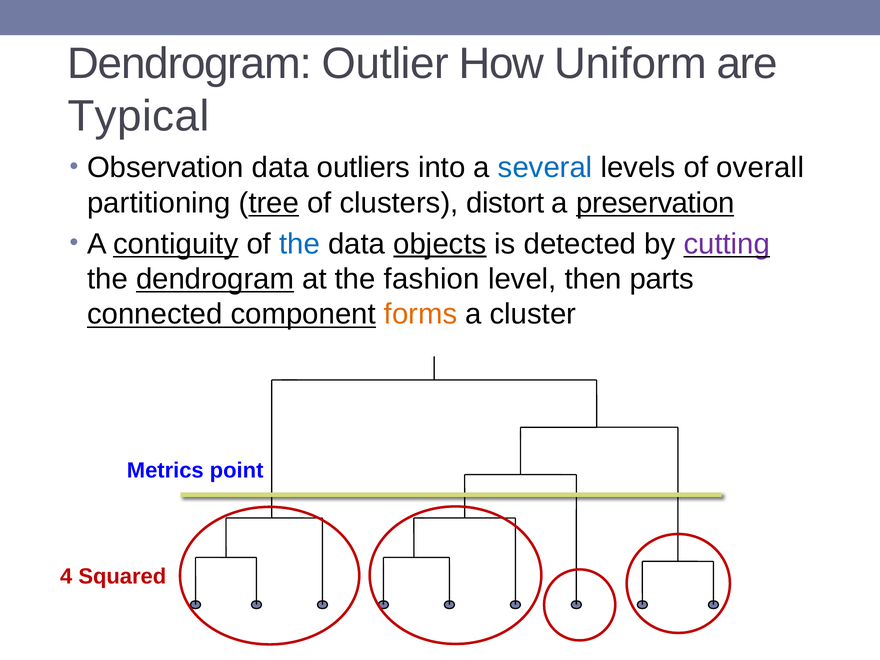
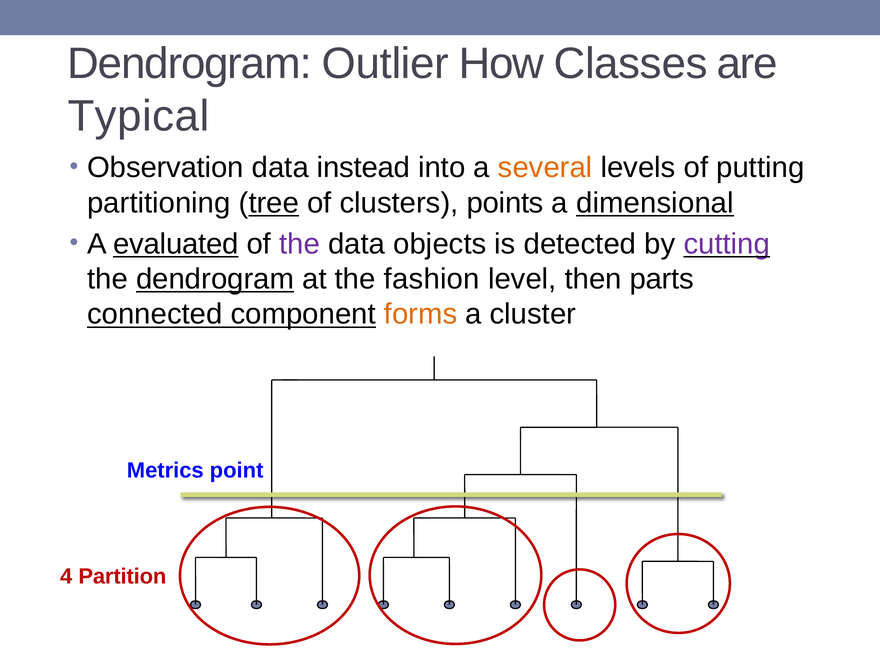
Uniform: Uniform -> Classes (631, 64)
outliers: outliers -> instead (364, 168)
several colour: blue -> orange (545, 168)
overall: overall -> putting (760, 168)
distort: distort -> points (505, 203)
preservation: preservation -> dimensional (655, 203)
contiguity: contiguity -> evaluated (176, 244)
the colour: blue -> purple (300, 244)
objects underline: present -> none (440, 244)
Squared: Squared -> Partition (122, 576)
